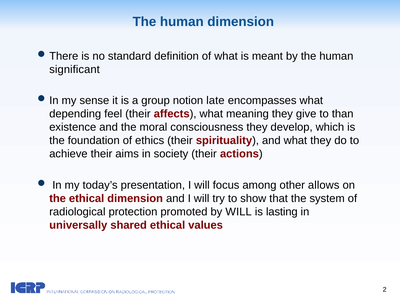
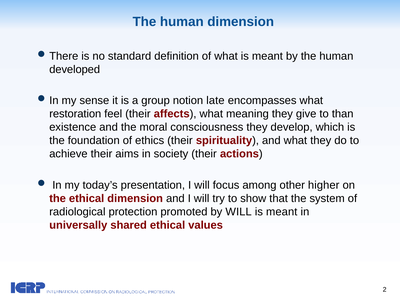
significant: significant -> developed (75, 69)
depending: depending -> restoration (75, 114)
allows: allows -> higher (324, 185)
lasting: lasting -> meant (282, 212)
